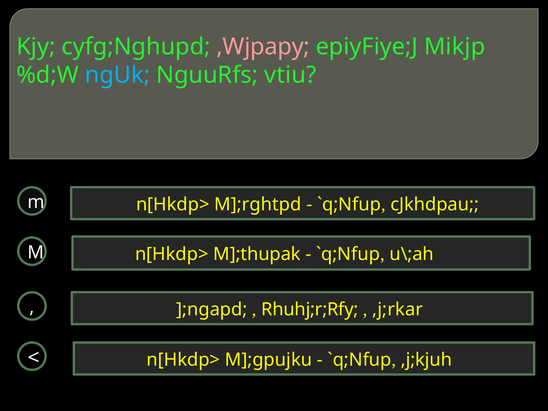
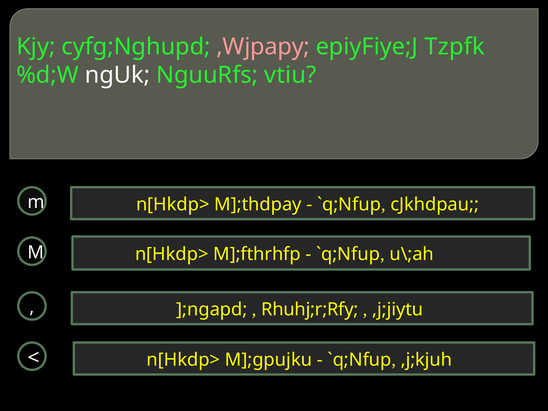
Mikjp: Mikjp -> Tzpfk (455, 47)
ngUk colour: light blue -> white (117, 75)
M];rghtpd: M];rghtpd -> M];thdpay (258, 204)
M];thupak: M];thupak -> M];fthrhfp (257, 254)
,j;rkar: ,j;rkar -> ,j;jiytu (398, 310)
